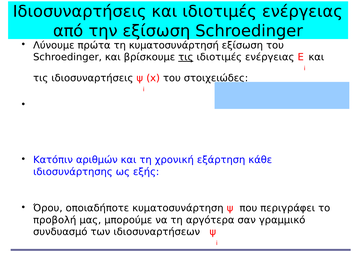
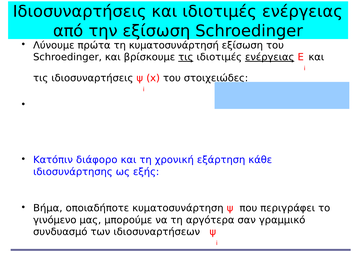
ενέργειας underline: none -> present (270, 57)
αριθμών: αριθμών -> διάφορο (97, 160)
Όρου: Όρου -> Βήμα (48, 209)
προβολή: προβολή -> γινόμενο (55, 221)
